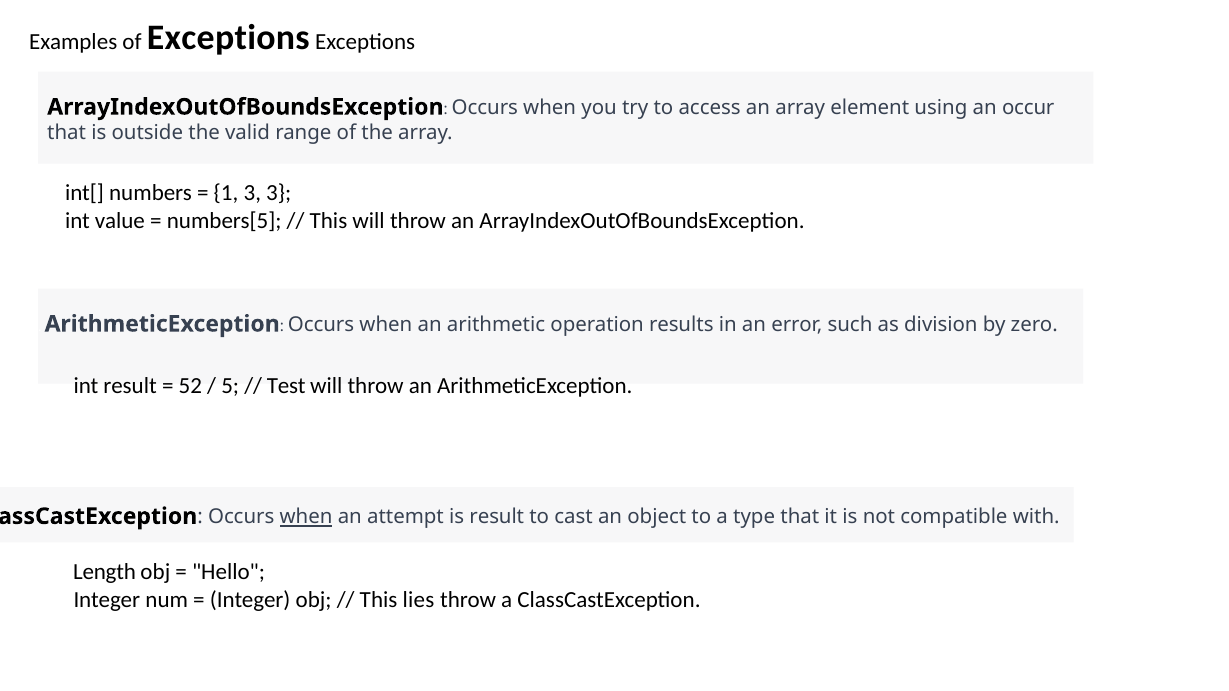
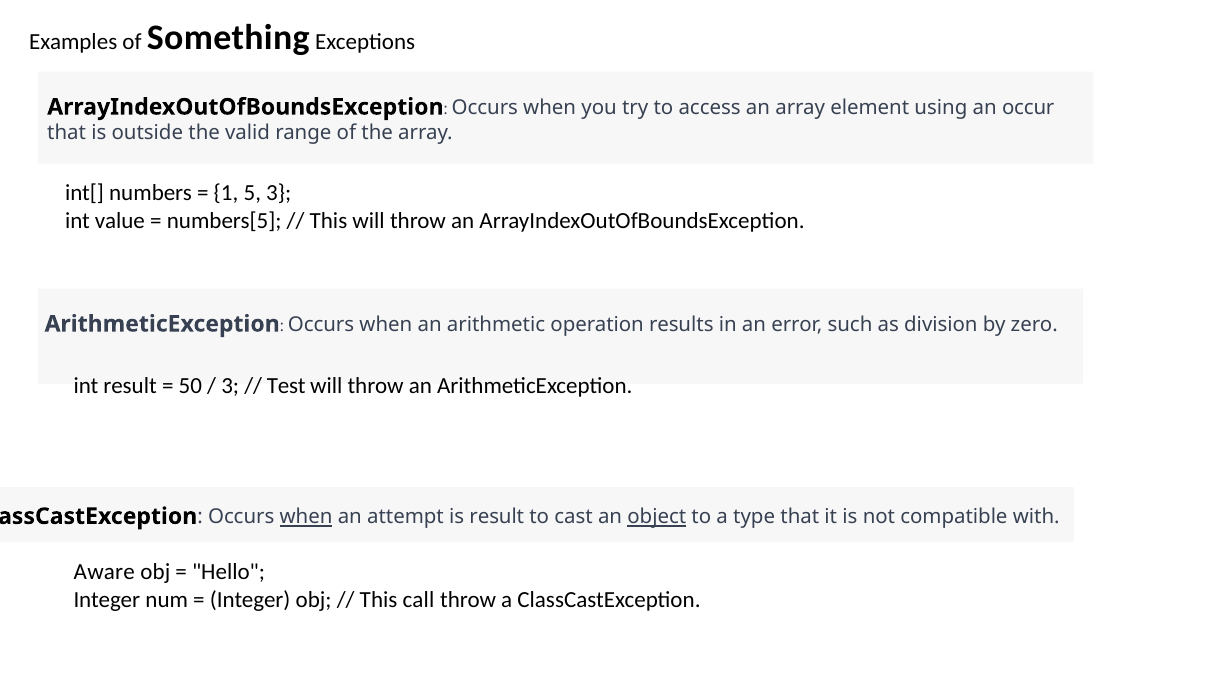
of Exceptions: Exceptions -> Something (228, 38)
1 3: 3 -> 5 (252, 193)
52: 52 -> 50 (190, 386)
5: 5 -> 3 (230, 386)
object underline: none -> present (657, 517)
Length: Length -> Aware (104, 572)
lies: lies -> call (419, 600)
